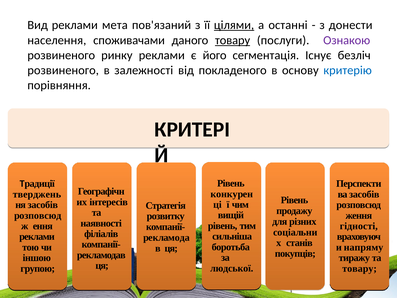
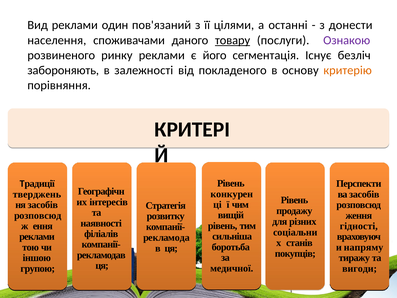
мета: мета -> один (115, 25)
цілями underline: present -> none (234, 25)
розвиненого: розвиненого -> забороняють (63, 70)
критерію colour: blue -> orange (348, 70)
людської: людської -> медичної (232, 268)
товару: товару -> вигоди (360, 268)
